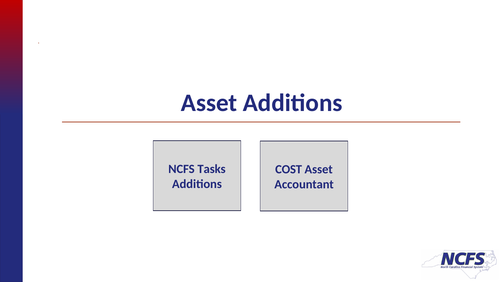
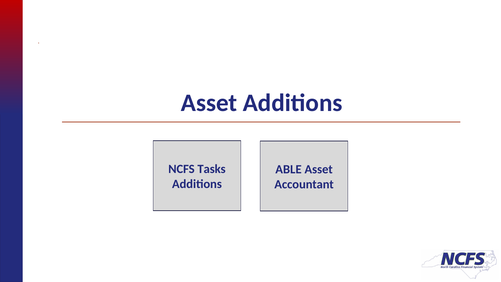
COST: COST -> ABLE (288, 169)
